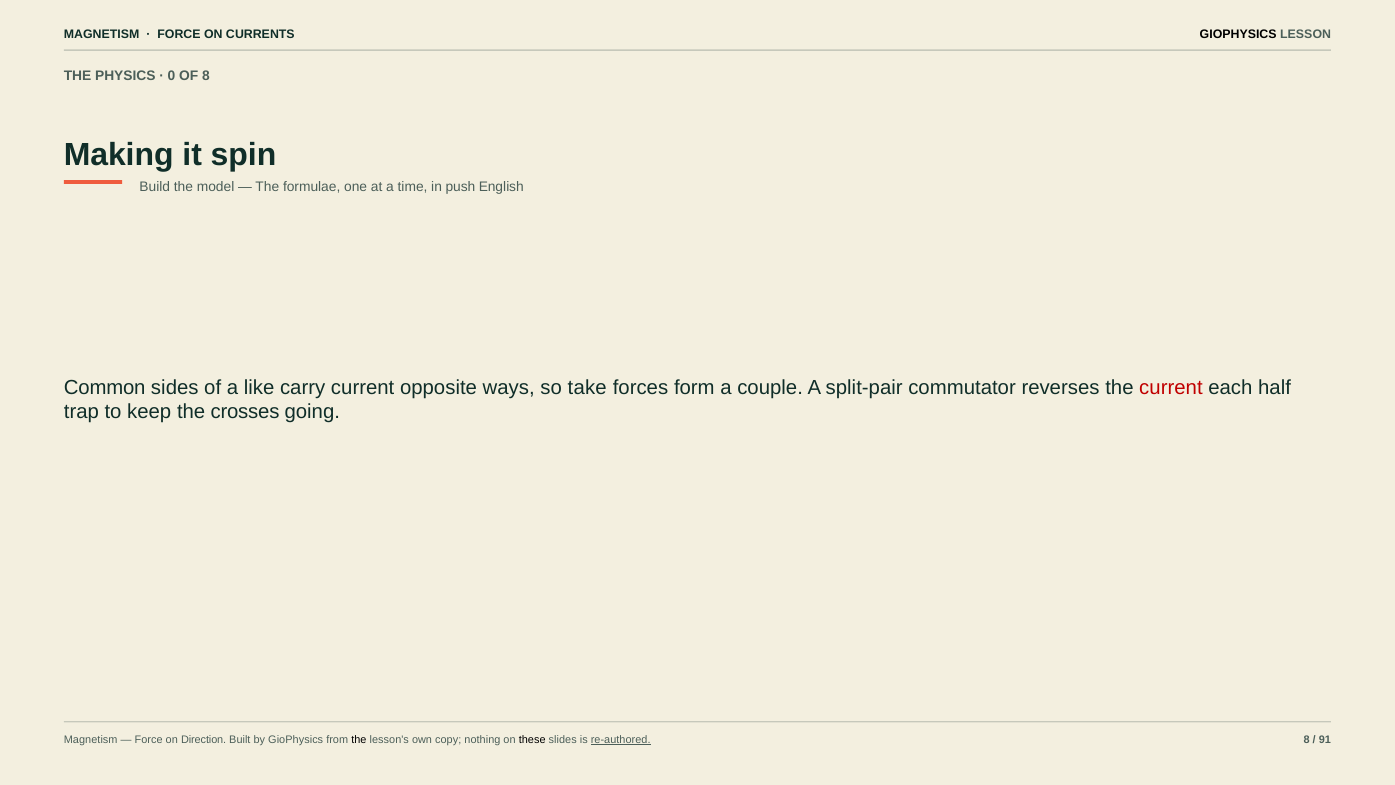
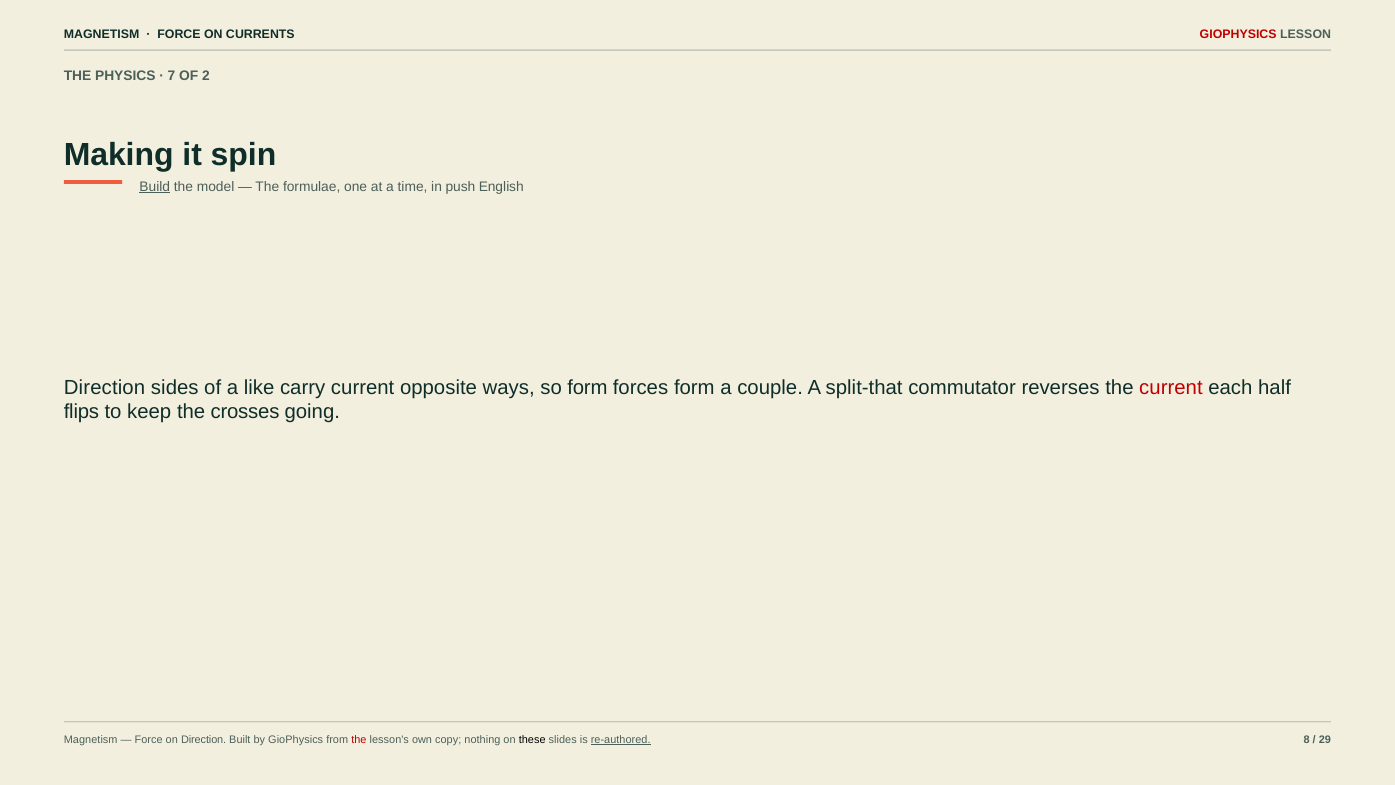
GIOPHYSICS colour: black -> red (1238, 34)
0: 0 -> 7 (172, 76)
OF 8: 8 -> 2 (206, 76)
Build underline: none -> present (155, 186)
Common: Common -> Direction (105, 388)
so take: take -> form (587, 388)
split-pair: split-pair -> split-that (864, 388)
trap: trap -> flips (81, 412)
the colour: black -> red (359, 740)
91: 91 -> 29 (1325, 740)
